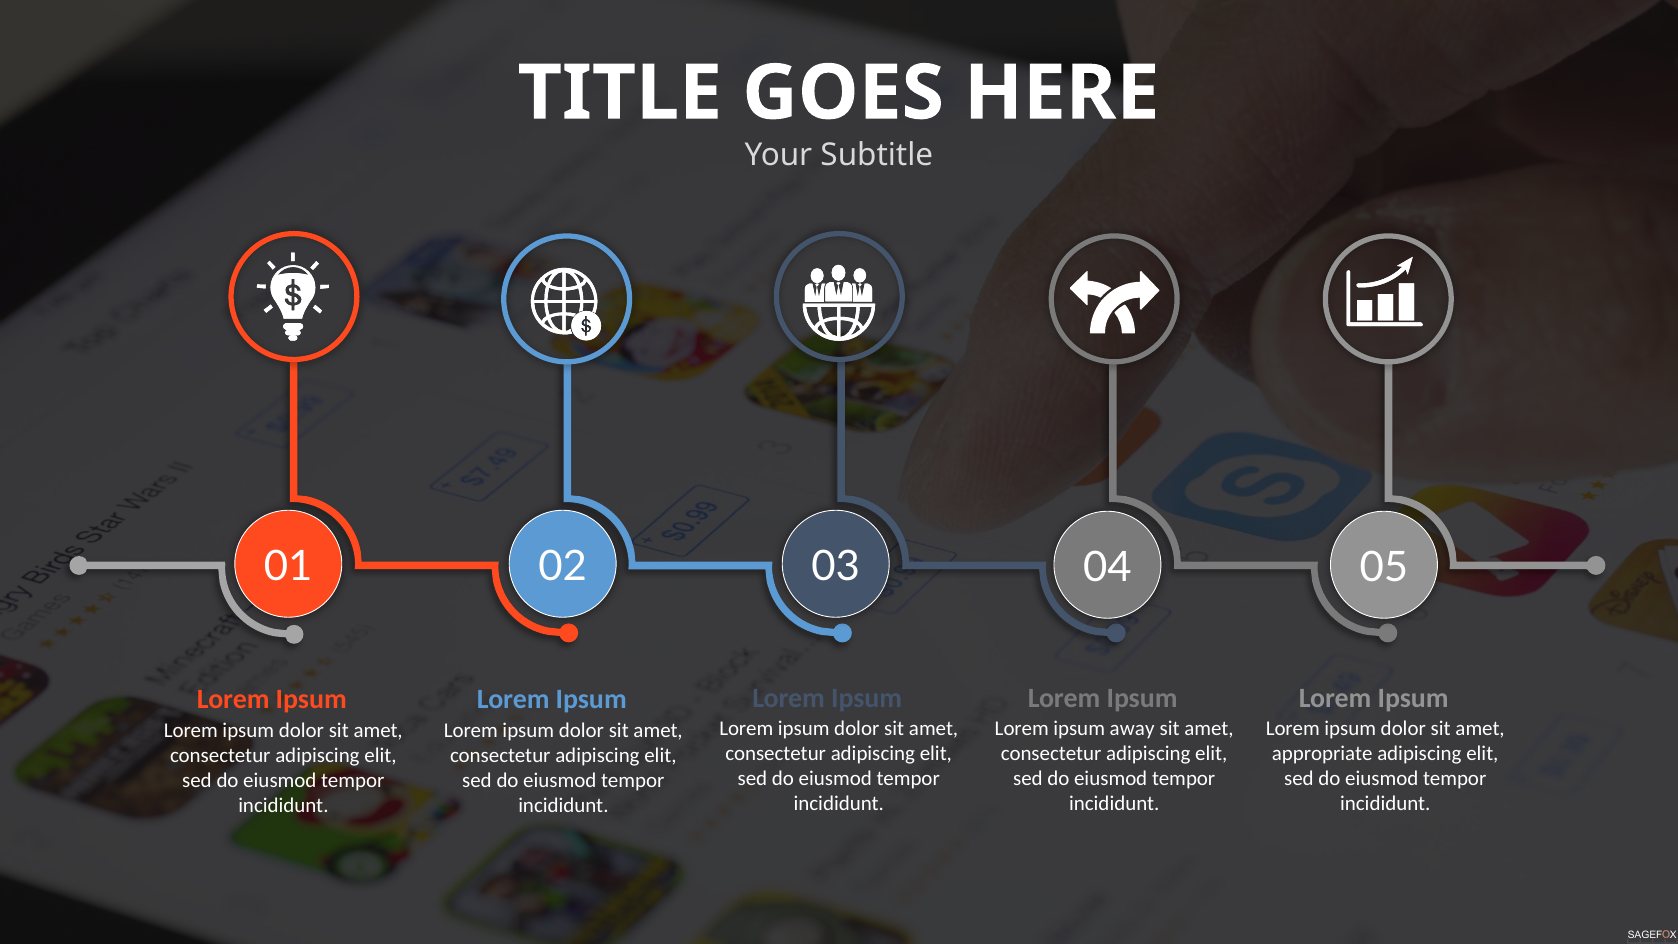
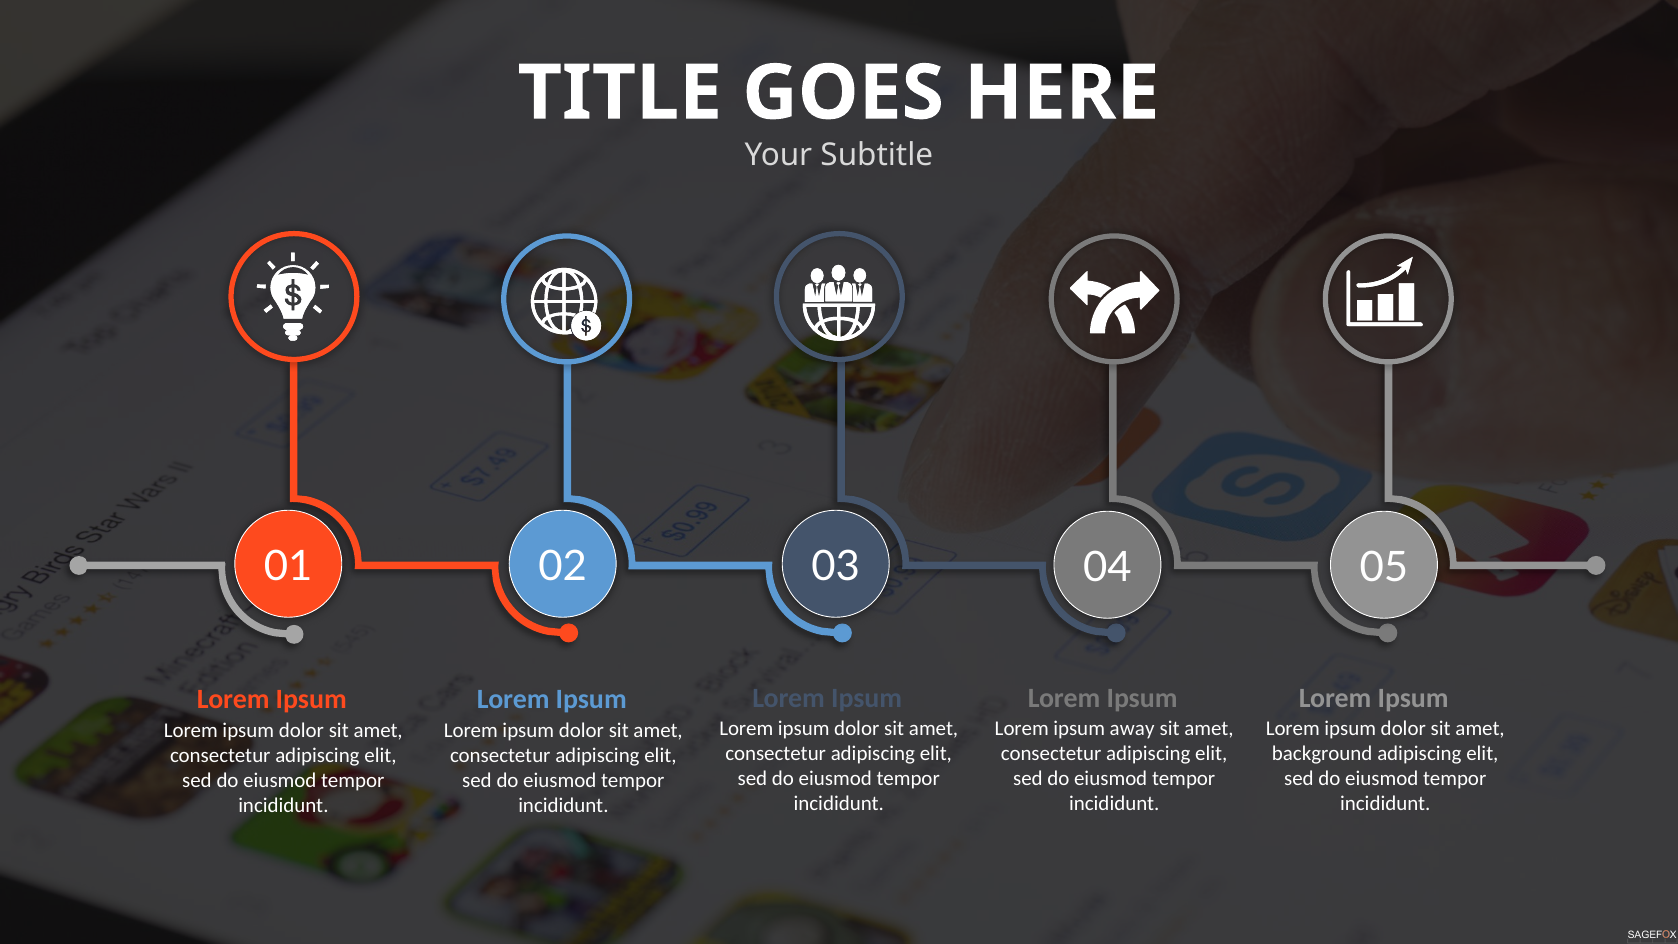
appropriate: appropriate -> background (1322, 754)
